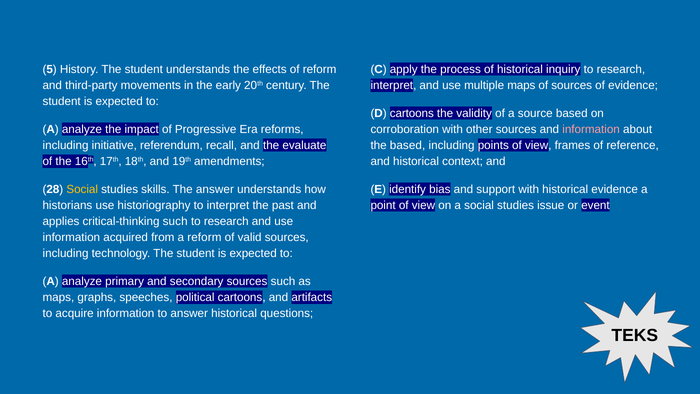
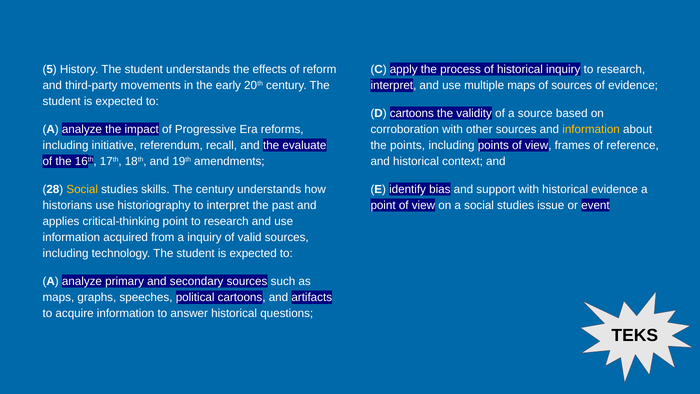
information colour: pink -> yellow (591, 129)
the based: based -> points (408, 145)
The answer: answer -> century (215, 189)
critical-thinking such: such -> point (175, 221)
a reform: reform -> inquiry (204, 237)
